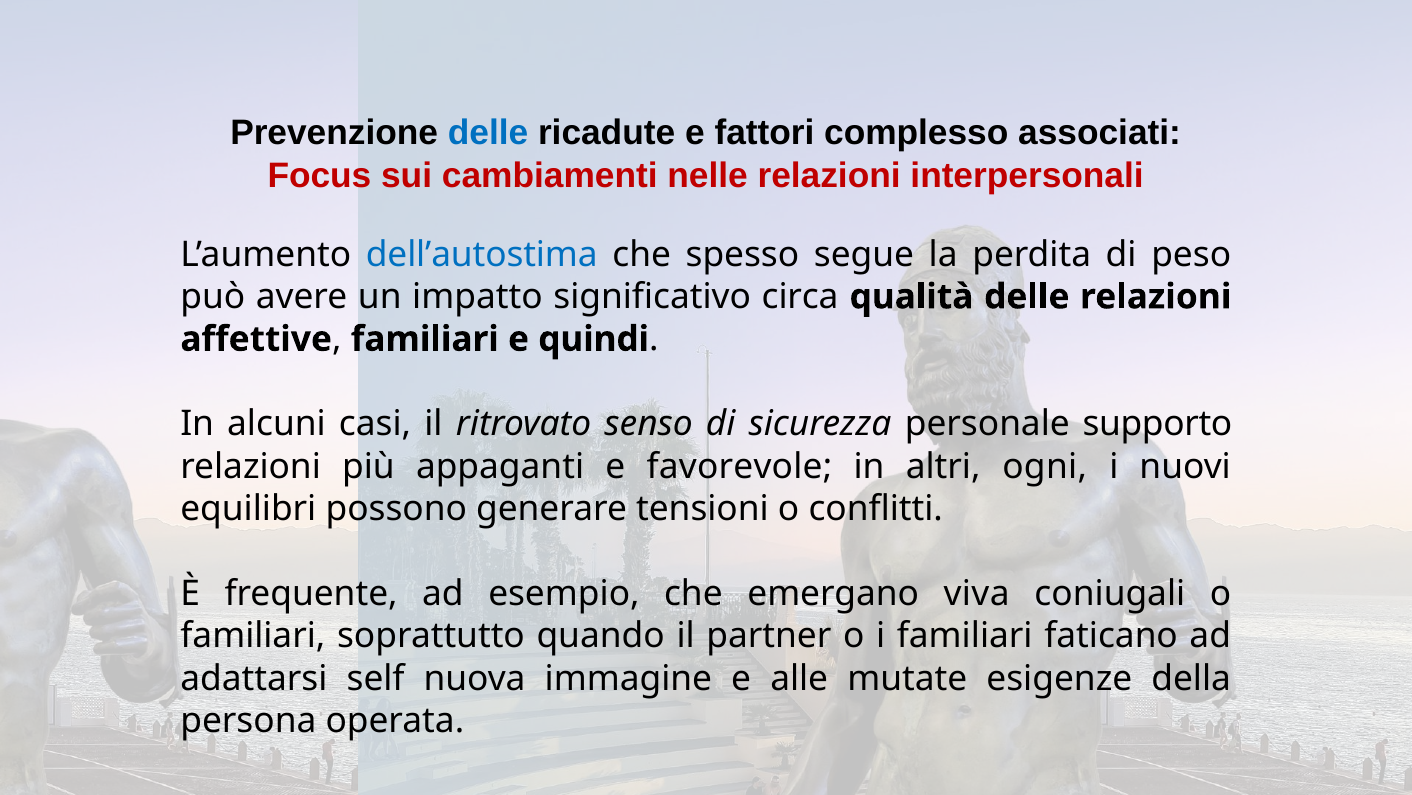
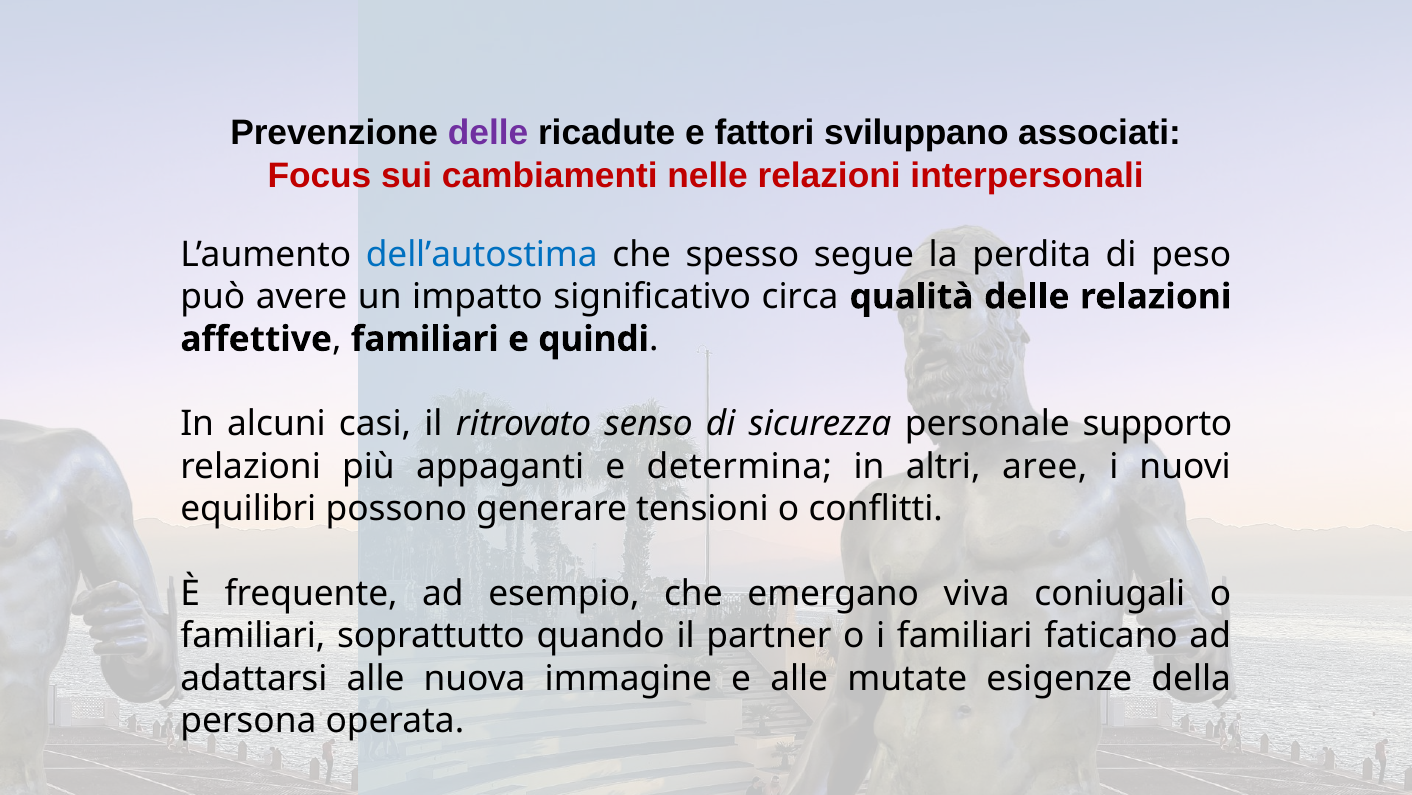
delle colour: blue -> purple (488, 133)
complesso: complesso -> sviluppano (916, 133)
favorevole: favorevole -> determina (739, 466)
ogni: ogni -> aree (1045, 466)
adattarsi self: self -> alle (376, 678)
